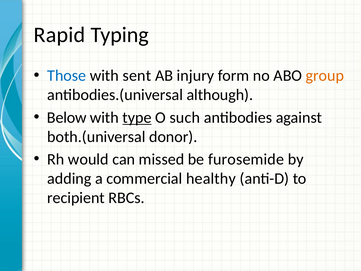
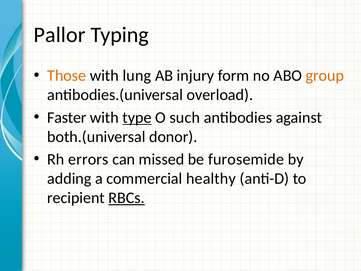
Rapid: Rapid -> Pallor (60, 35)
Those colour: blue -> orange (67, 76)
sent: sent -> lung (137, 76)
although: although -> overload (220, 95)
Below: Below -> Faster (67, 117)
would: would -> errors (88, 159)
RBCs underline: none -> present (127, 198)
